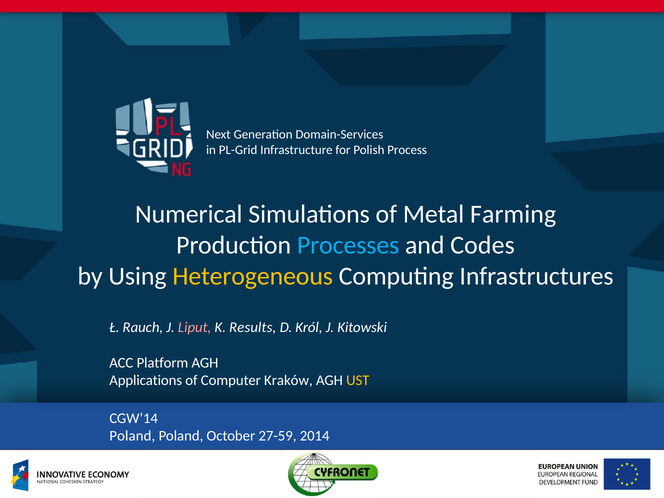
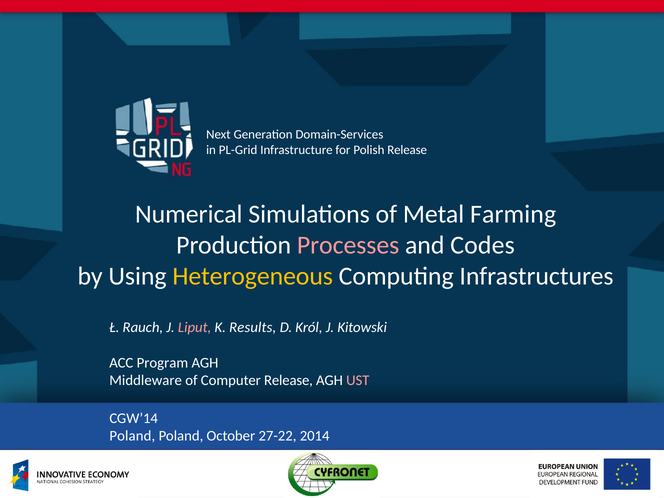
Process: Process -> Release (407, 150)
Processes colour: light blue -> pink (348, 245)
Platform: Platform -> Program (162, 363)
Applications: Applications -> Middleware (146, 380)
Computer Kraków: Kraków -> Release (288, 380)
UST colour: yellow -> pink (358, 380)
27-59: 27-59 -> 27-22 (277, 436)
